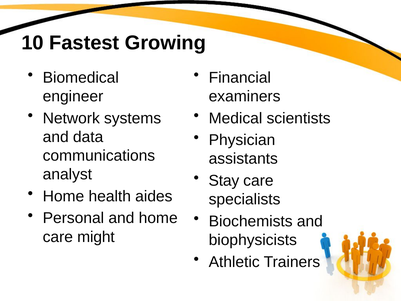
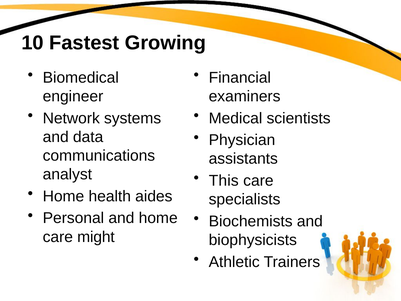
Stay: Stay -> This (224, 181)
